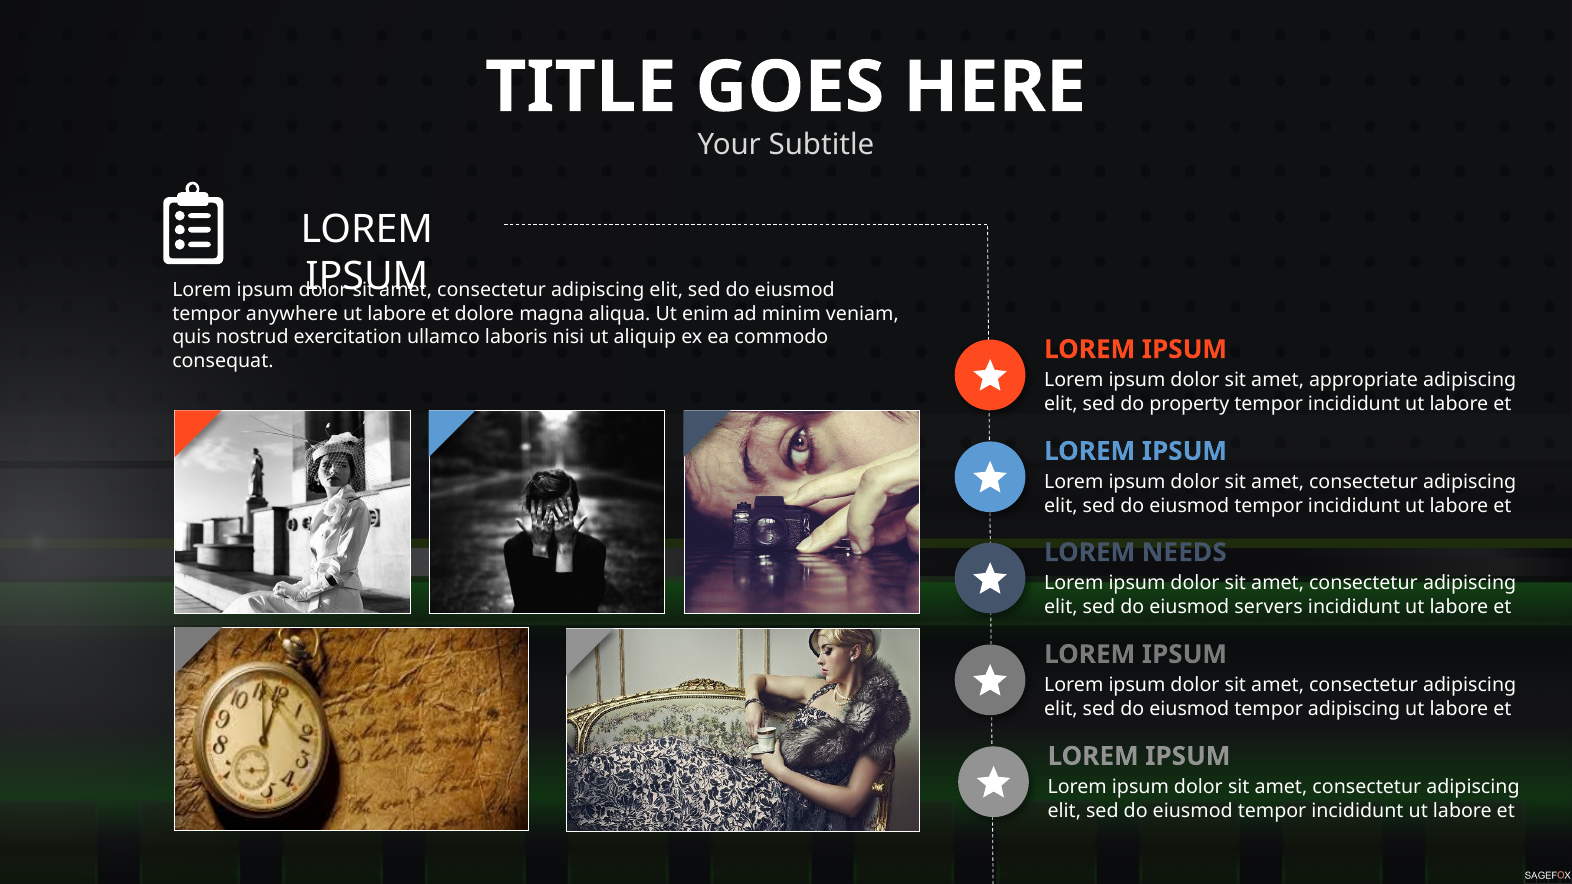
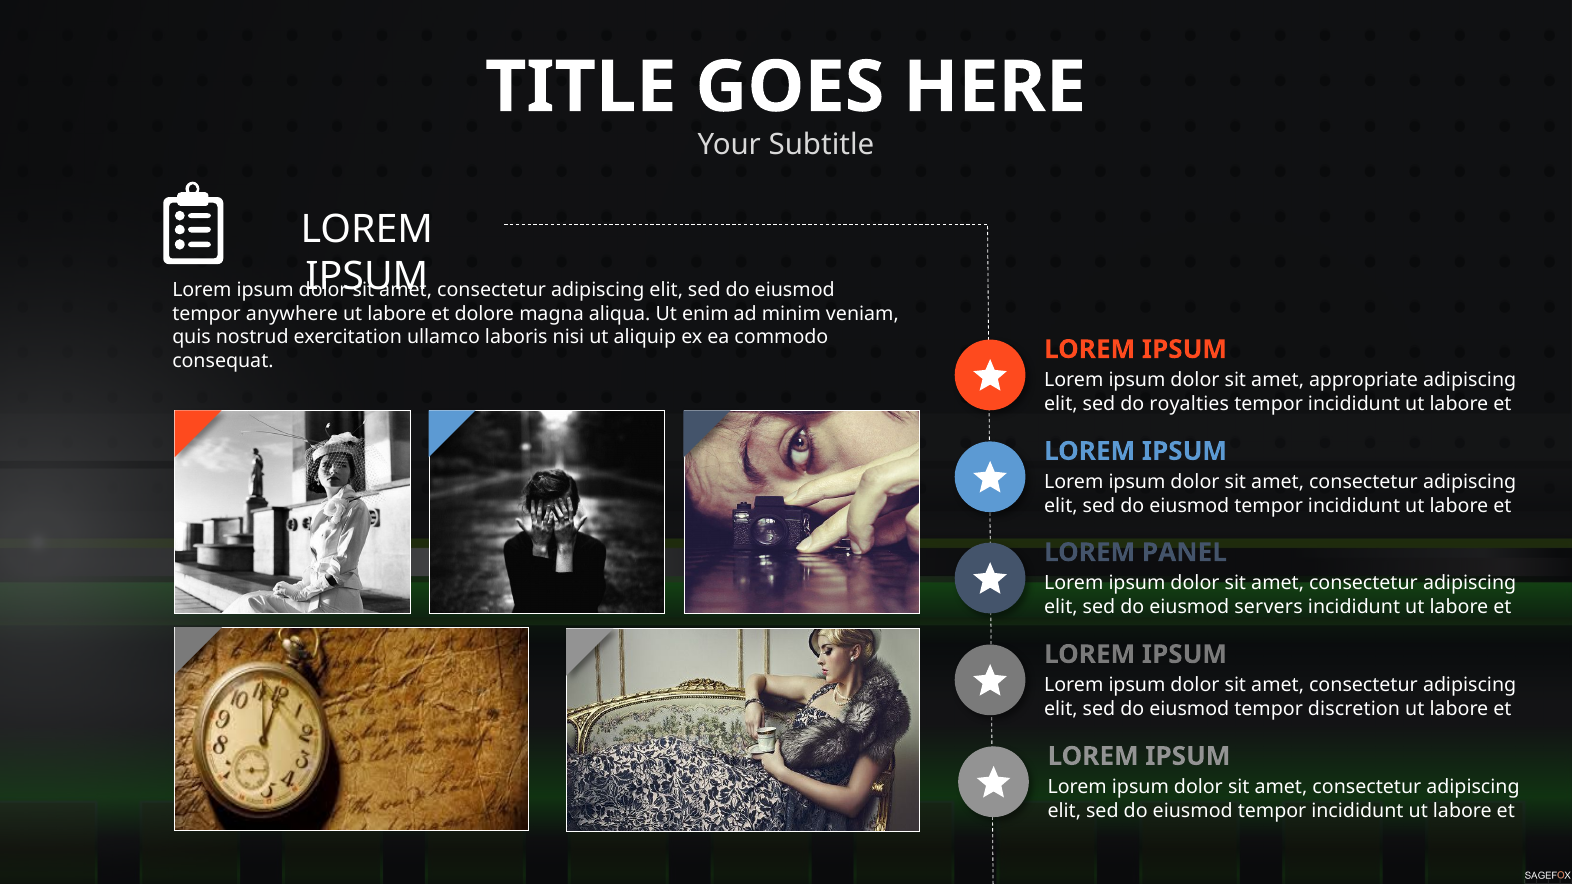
property: property -> royalties (1189, 404)
NEEDS: NEEDS -> PANEL (1184, 553)
tempor adipiscing: adipiscing -> discretion (1354, 709)
